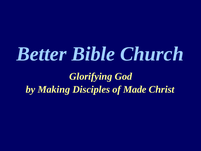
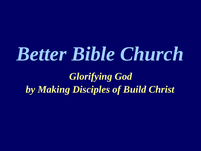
Made: Made -> Build (135, 89)
